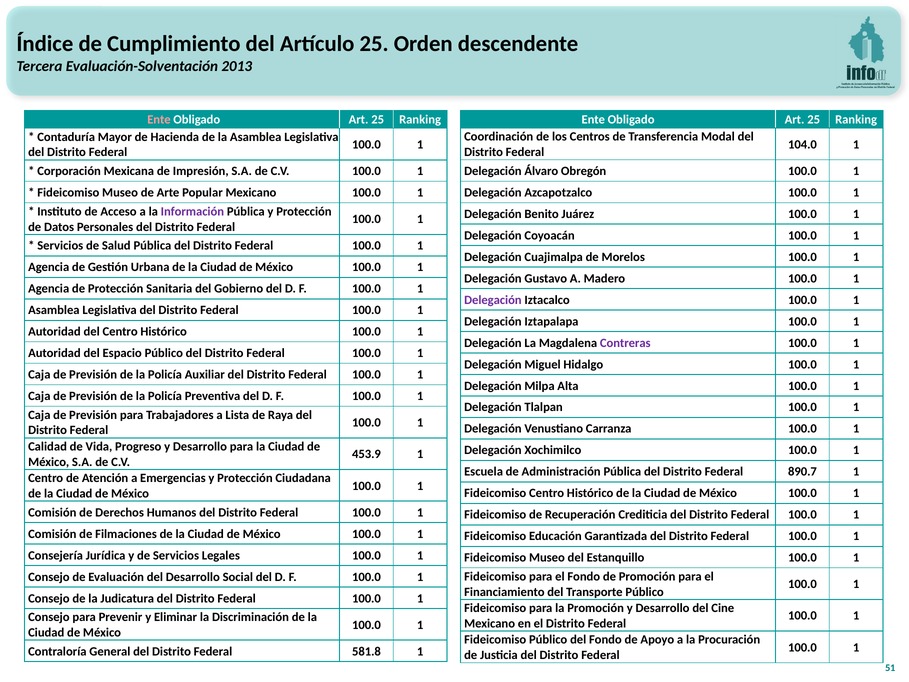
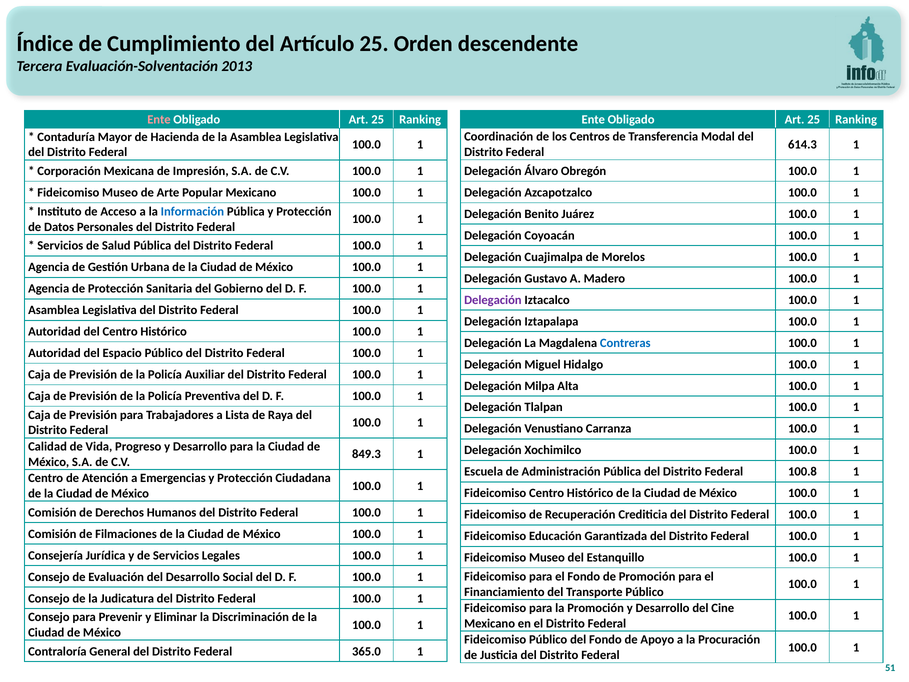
104.0: 104.0 -> 614.3 (802, 144)
Información colour: purple -> blue (192, 211)
Contreras colour: purple -> blue (625, 343)
453.9: 453.9 -> 849.3 (366, 454)
890.7: 890.7 -> 100.8 (802, 472)
581.8: 581.8 -> 365.0 (366, 651)
